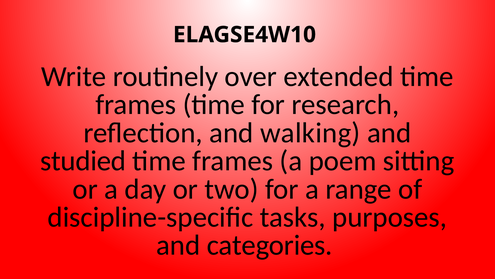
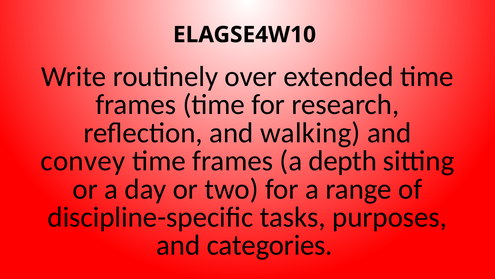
studied: studied -> convey (83, 161)
poem: poem -> depth (343, 161)
